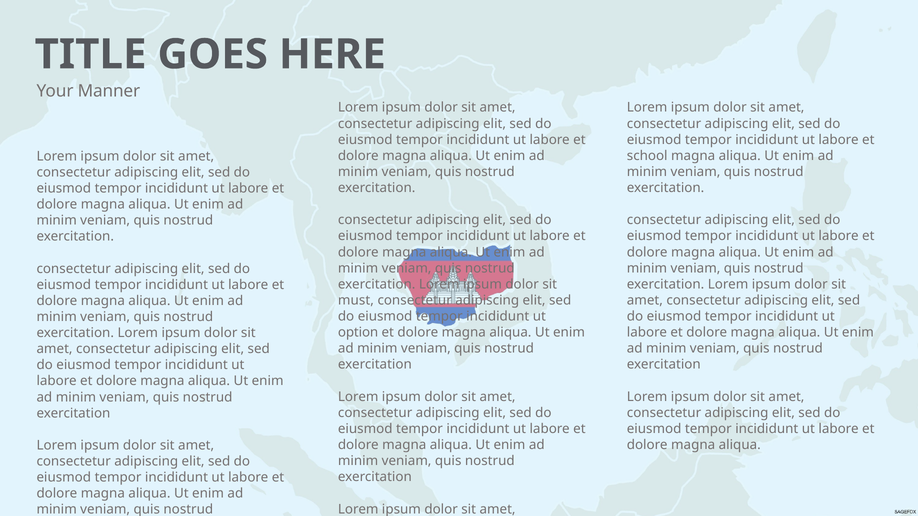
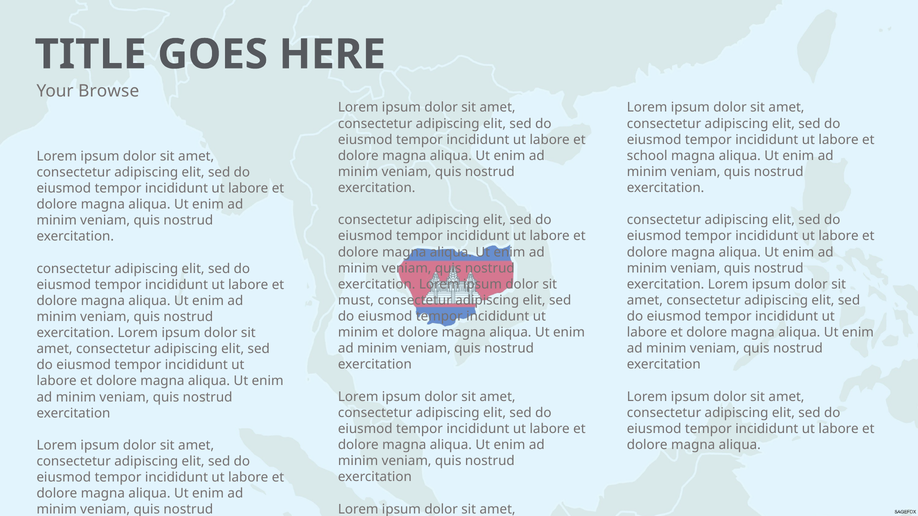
Manner: Manner -> Browse (109, 91)
option: option -> minim (358, 333)
